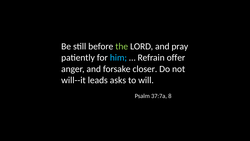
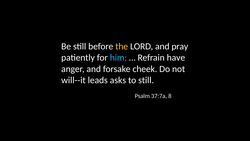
the colour: light green -> yellow (122, 46)
offer: offer -> have (176, 58)
closer: closer -> cheek (145, 69)
to will: will -> still (146, 80)
